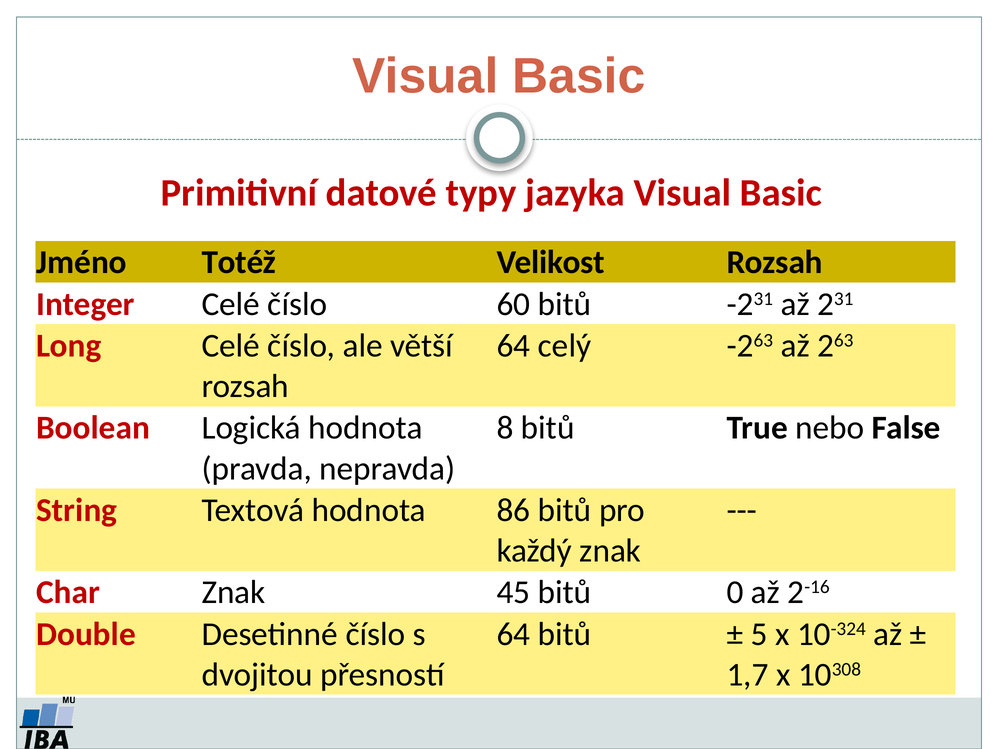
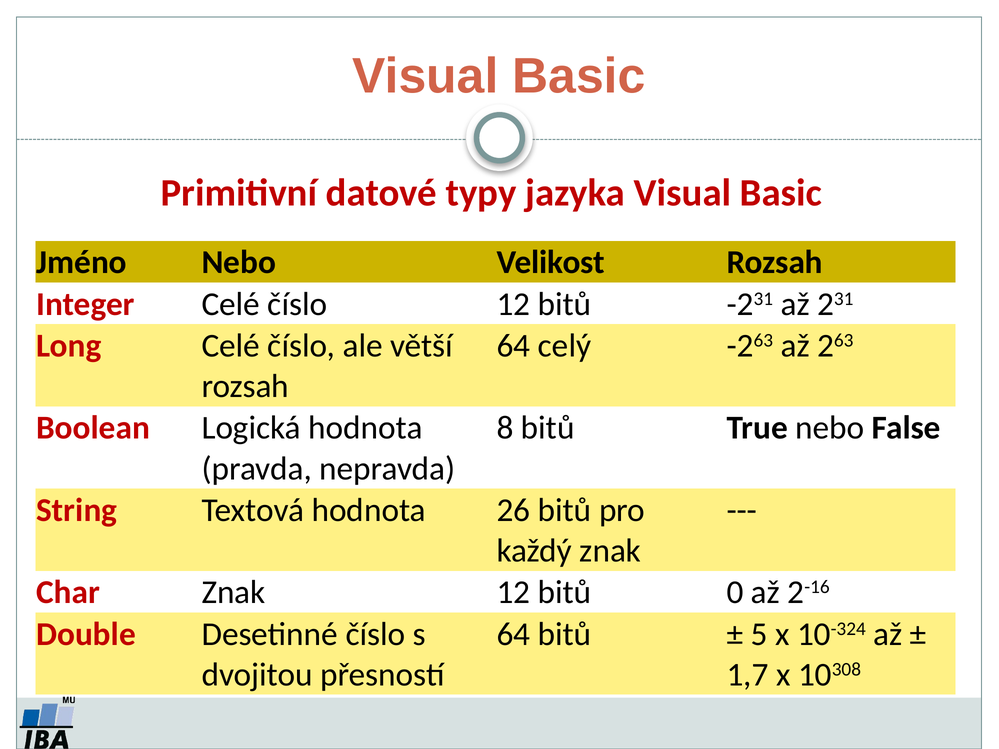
Jméno Totéž: Totéž -> Nebo (239, 263)
číslo 60: 60 -> 12 (513, 304)
86: 86 -> 26 (513, 510)
Znak 45: 45 -> 12 (513, 593)
